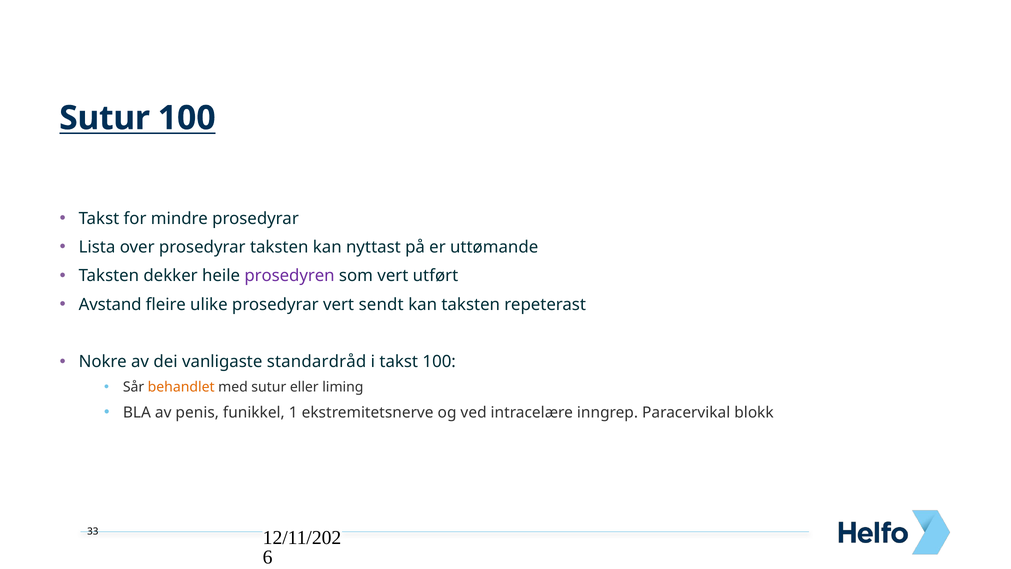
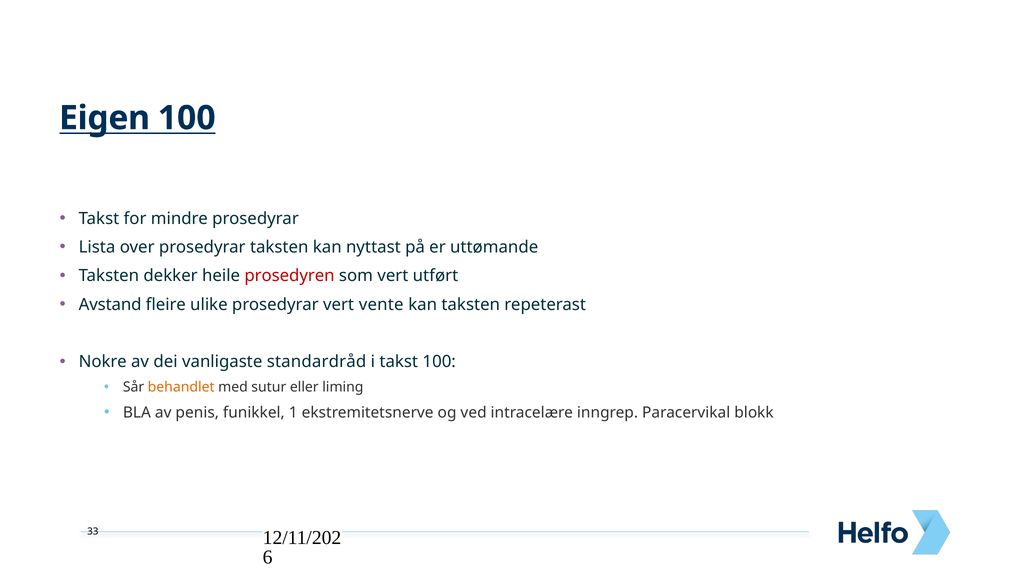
Sutur: Sutur -> Eigen (105, 118)
prosedyren colour: purple -> red (290, 276)
sendt: sendt -> vente (381, 304)
